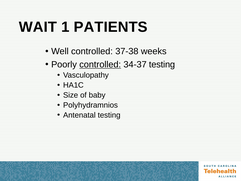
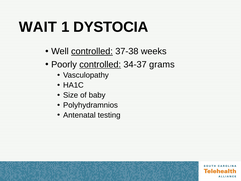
PATIENTS: PATIENTS -> DYSTOCIA (111, 27)
controlled underline: none -> present (92, 51)
34-37 testing: testing -> grams (162, 64)
